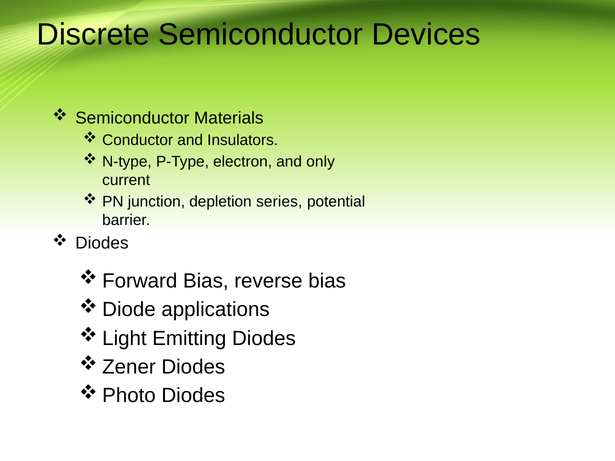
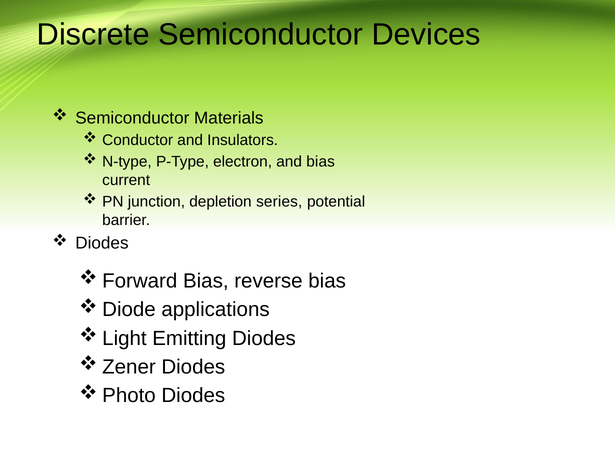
and only: only -> bias (321, 162)
